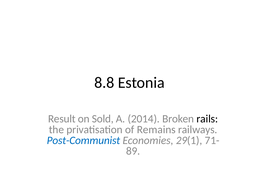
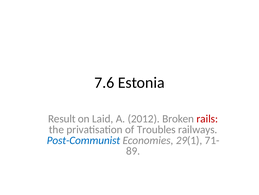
8.8: 8.8 -> 7.6 (104, 82)
Sold: Sold -> Laid (103, 118)
2014: 2014 -> 2012 (144, 118)
rails colour: black -> red (207, 118)
Remains: Remains -> Troubles (156, 129)
